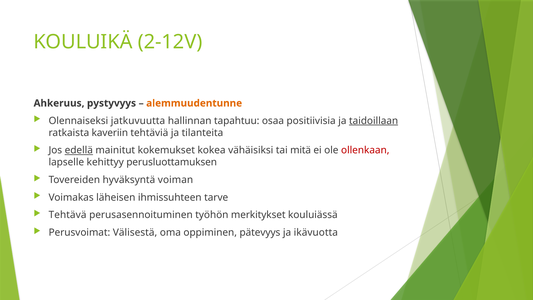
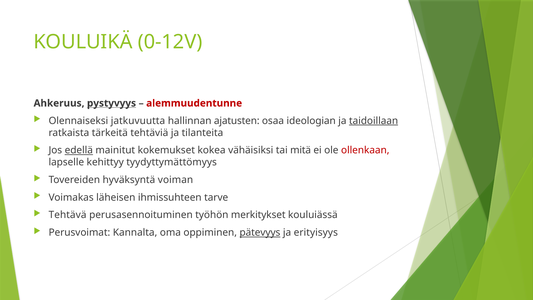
2-12V: 2-12V -> 0-12V (170, 42)
pystyvyys underline: none -> present (112, 103)
alemmuudentunne colour: orange -> red (194, 103)
tapahtuu: tapahtuu -> ajatusten (237, 121)
positiivisia: positiivisia -> ideologian (311, 121)
kaveriin: kaveriin -> tärkeitä (110, 133)
perusluottamuksen: perusluottamuksen -> tyydyttymättömyys (172, 162)
Välisestä: Välisestä -> Kannalta (135, 232)
pätevyys underline: none -> present (260, 232)
ikävuotta: ikävuotta -> erityisyys (316, 232)
